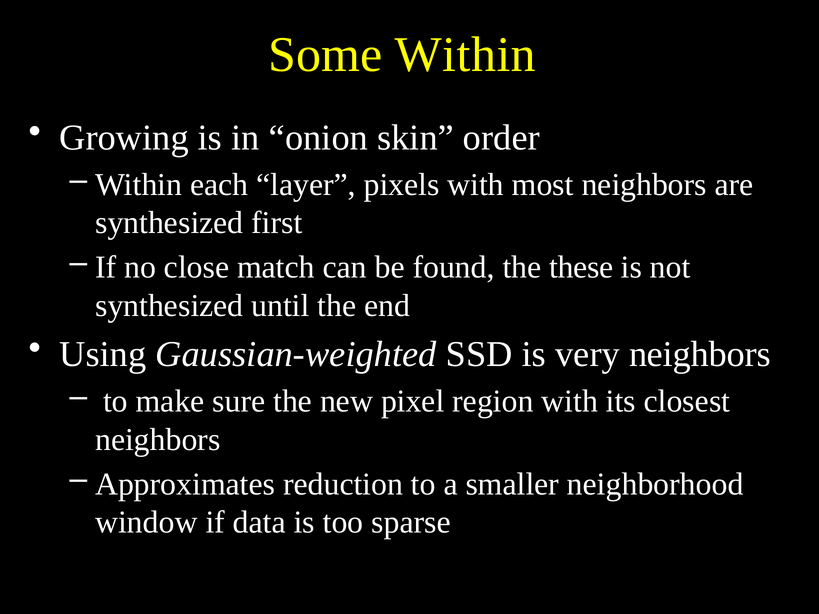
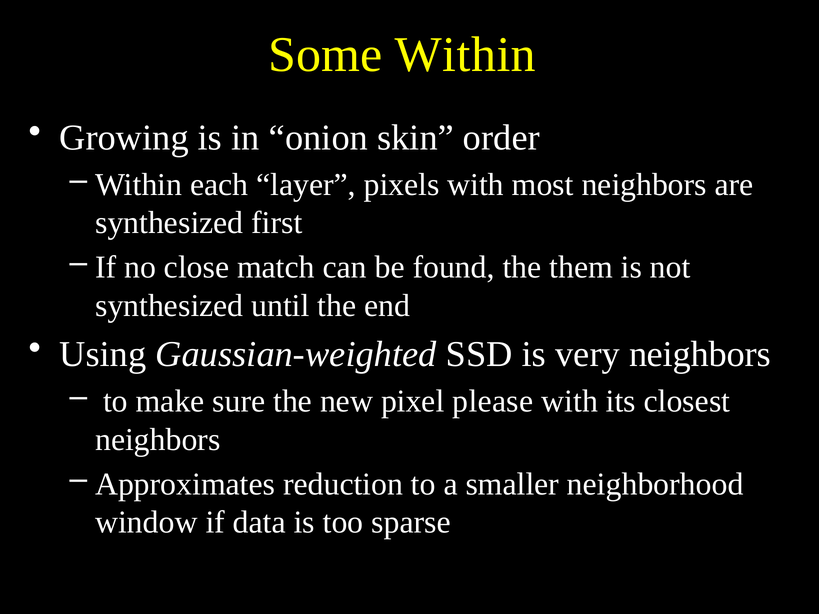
these: these -> them (581, 268)
region: region -> please (493, 401)
